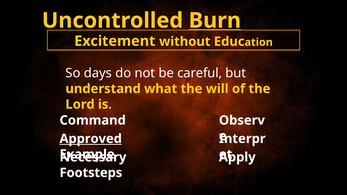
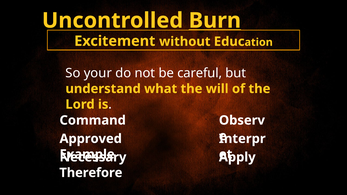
days: days -> your (98, 73)
Approved underline: present -> none (91, 139)
Footsteps: Footsteps -> Therefore (91, 173)
